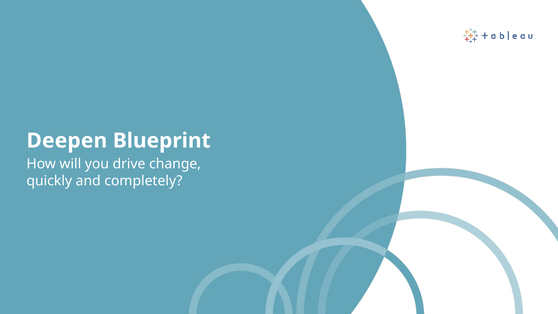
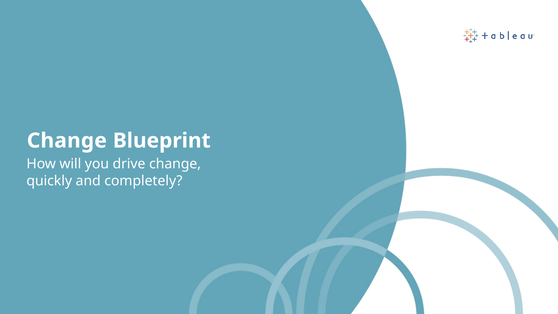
Deepen: Deepen -> Change (67, 141)
